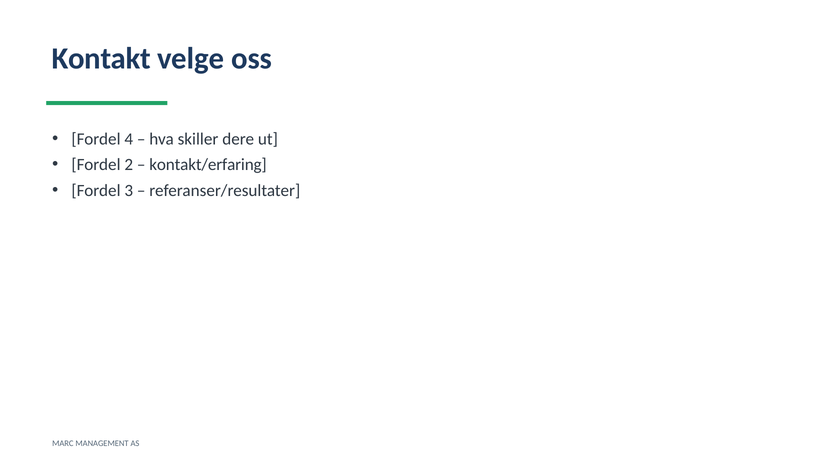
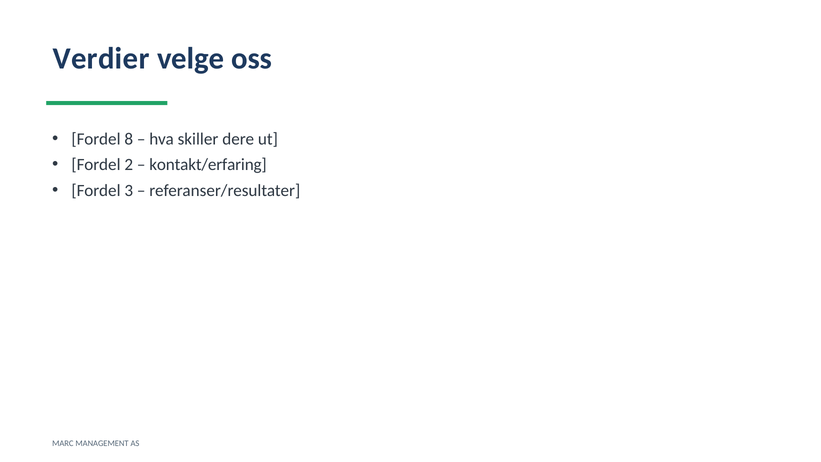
Kontakt: Kontakt -> Verdier (101, 59)
4: 4 -> 8 (129, 139)
